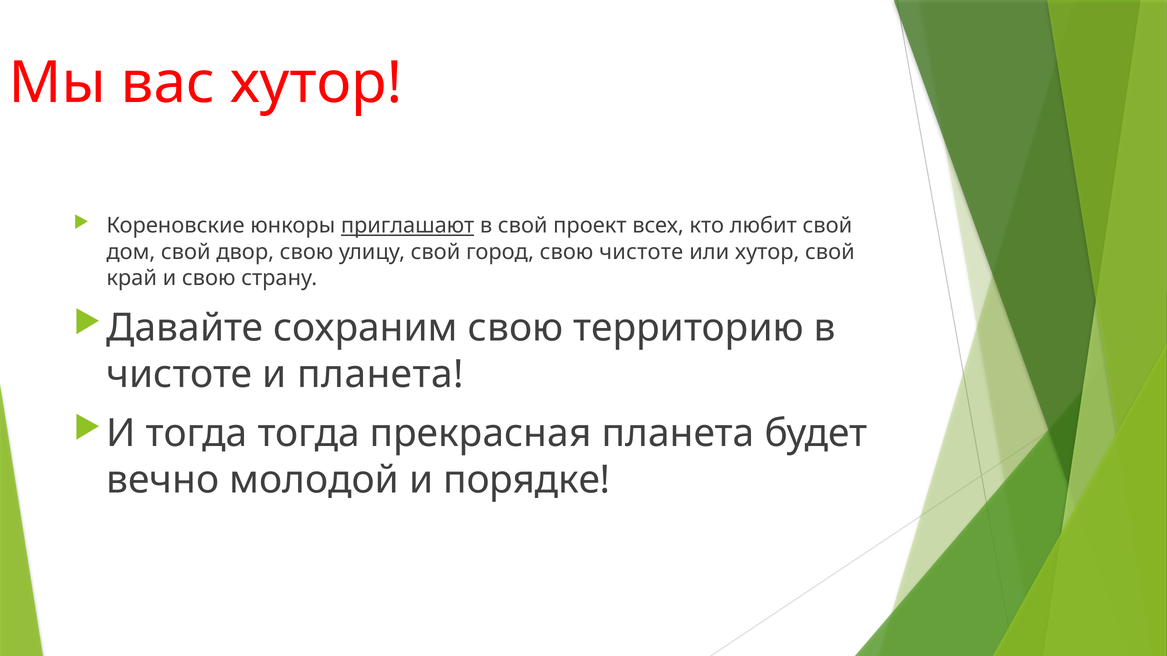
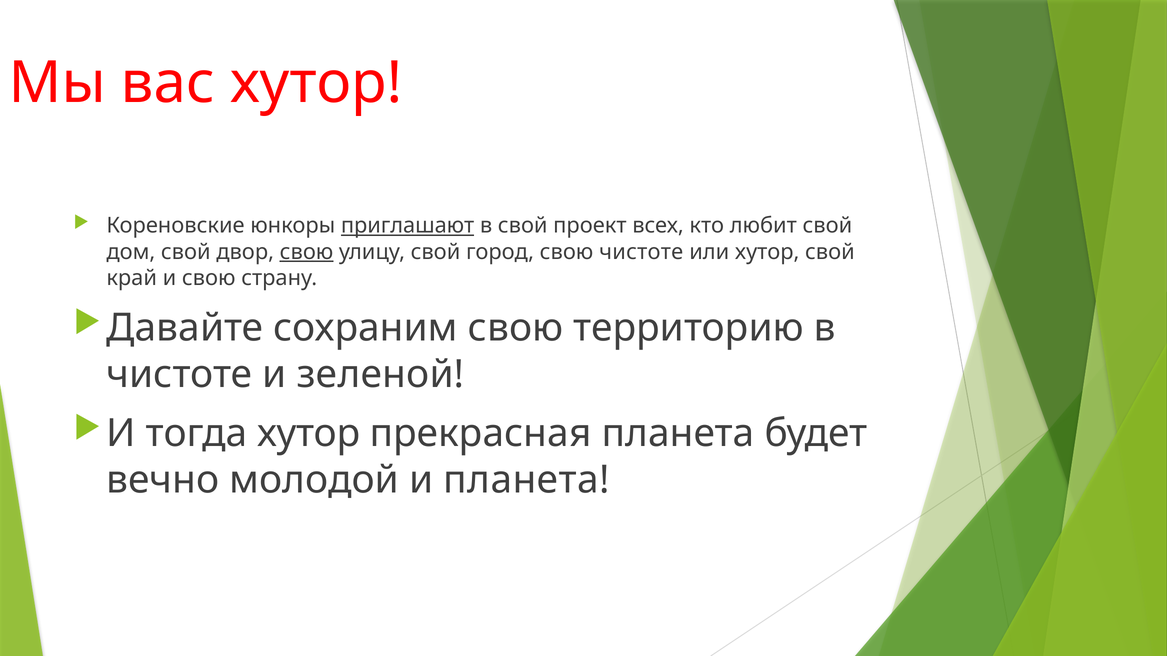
свою underline: none -> present (307, 252)
и планета: планета -> зеленой (381, 375)
тогда тогда: тогда -> хутор (309, 434)
и порядке: порядке -> планета (526, 480)
